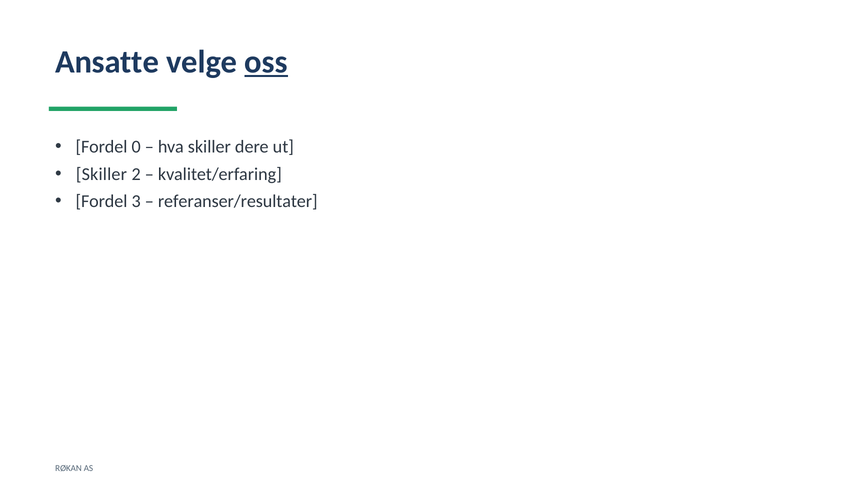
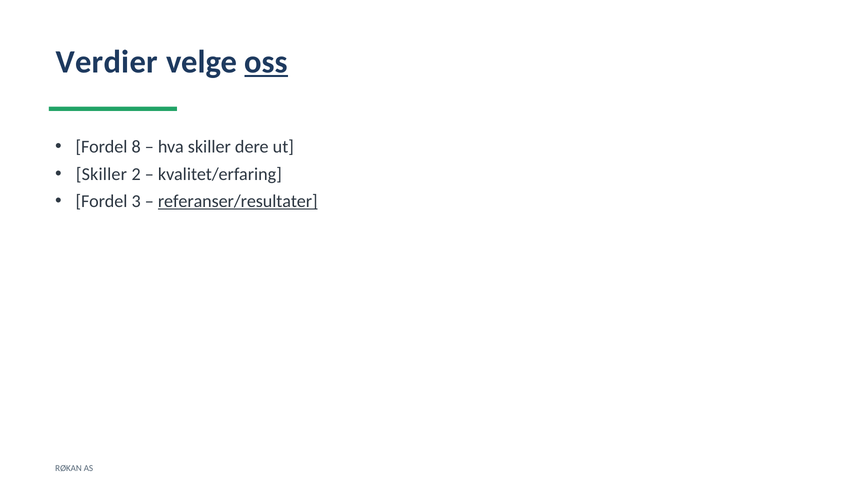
Ansatte: Ansatte -> Verdier (107, 62)
0: 0 -> 8 (136, 147)
referanser/resultater underline: none -> present (238, 201)
